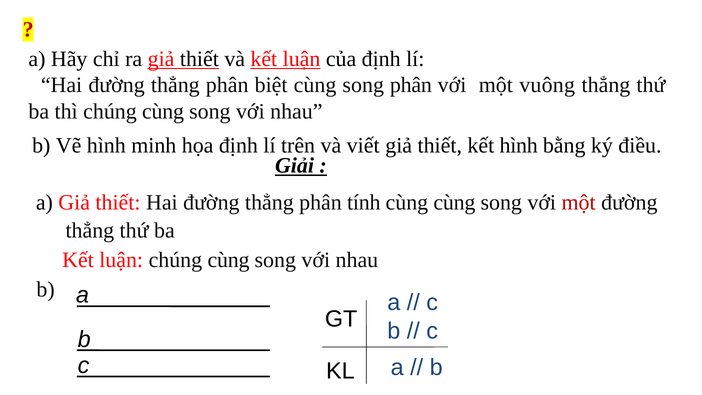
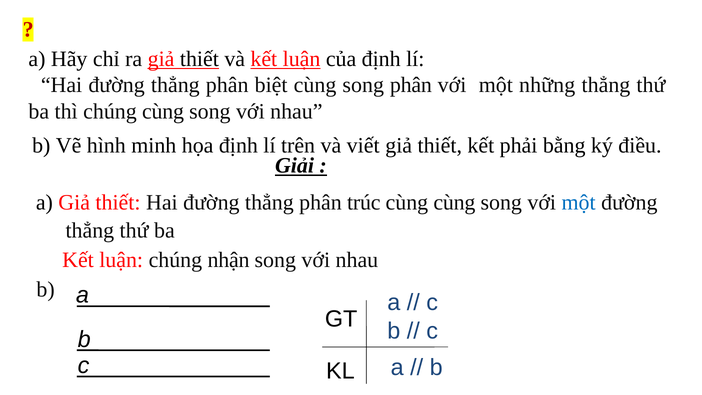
vuông: vuông -> những (547, 85)
kết hình: hình -> phải (519, 145)
tính: tính -> trúc (364, 203)
một colour: red -> blue (579, 203)
luận chúng cùng: cùng -> nhận (228, 260)
